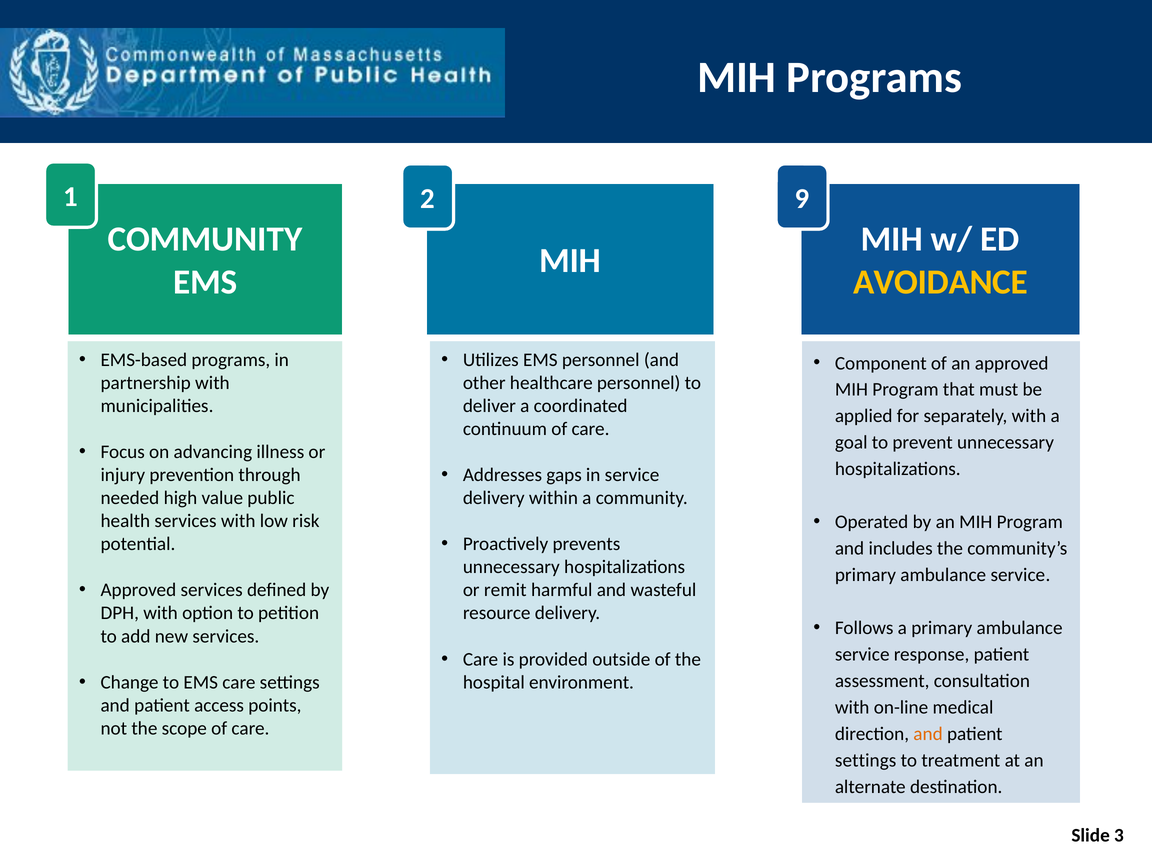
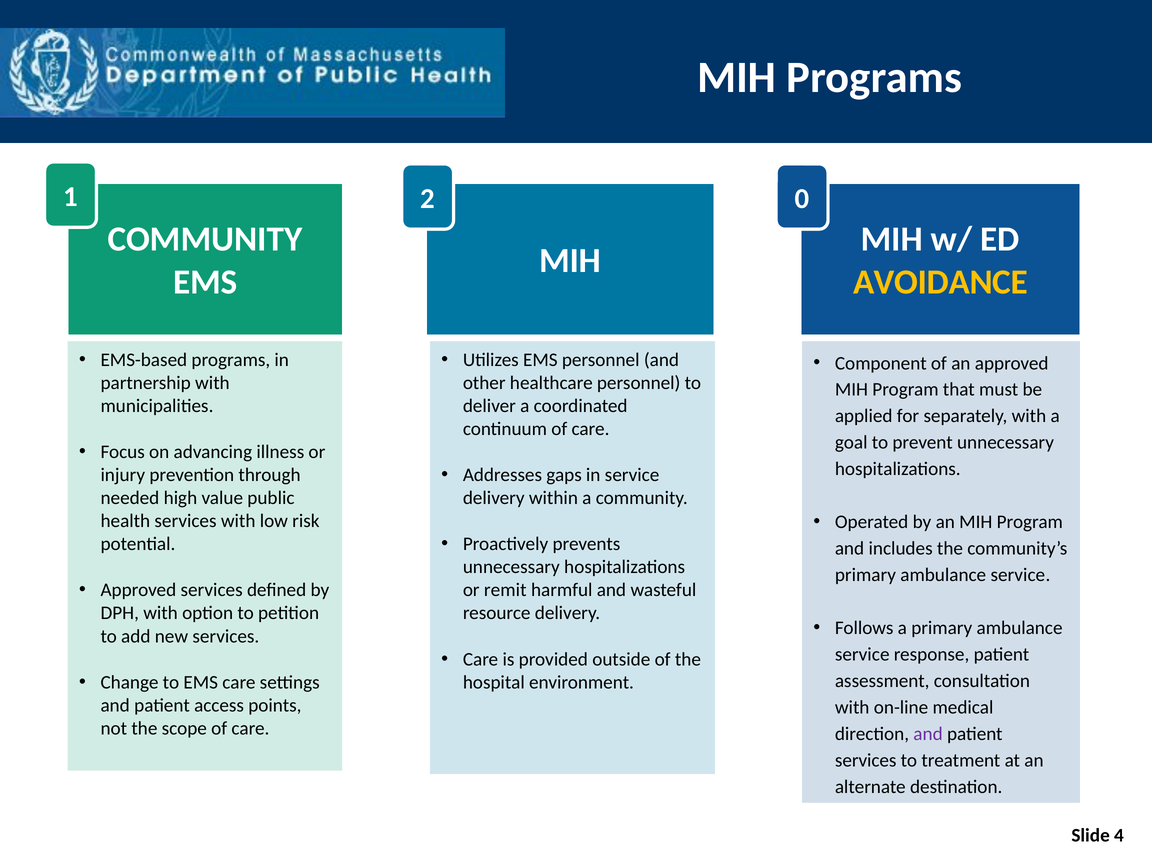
9: 9 -> 0 (802, 199)
and colour: orange -> purple (928, 734)
settings: settings -> services (866, 760)
3: 3 -> 4 (1119, 835)
